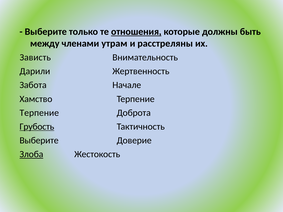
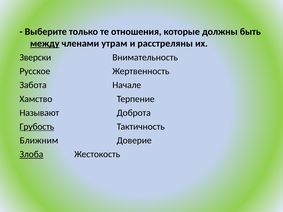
отношения underline: present -> none (136, 32)
между underline: none -> present (45, 43)
Зависть: Зависть -> Зверски (35, 58)
Дарили: Дарили -> Русское (35, 71)
Терпение: Терпение -> Называют (39, 113)
Выберите: Выберите -> Ближним (39, 141)
